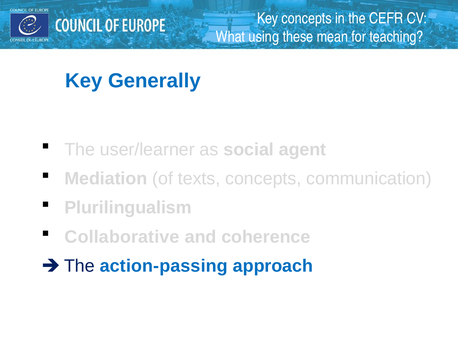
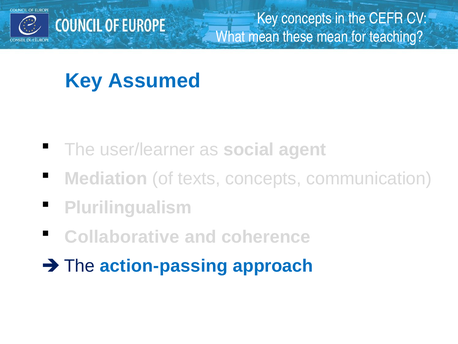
What using: using -> mean (264, 37)
Generally: Generally -> Assumed (154, 81)
